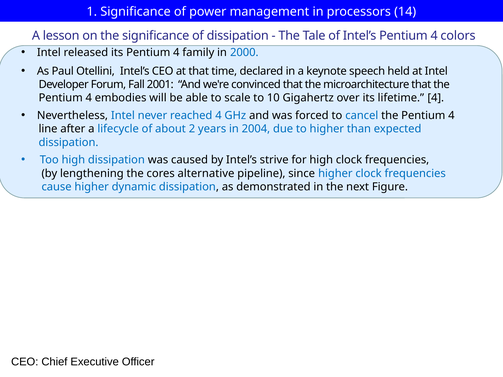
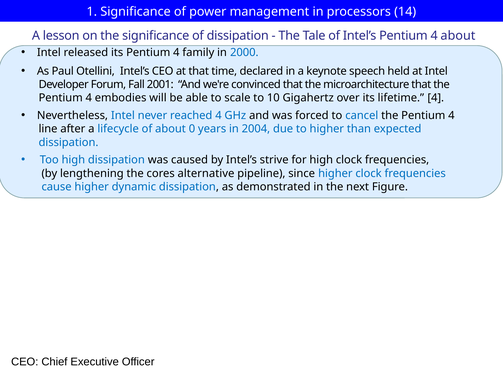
4 colors: colors -> about (458, 36)
2: 2 -> 0 (192, 129)
